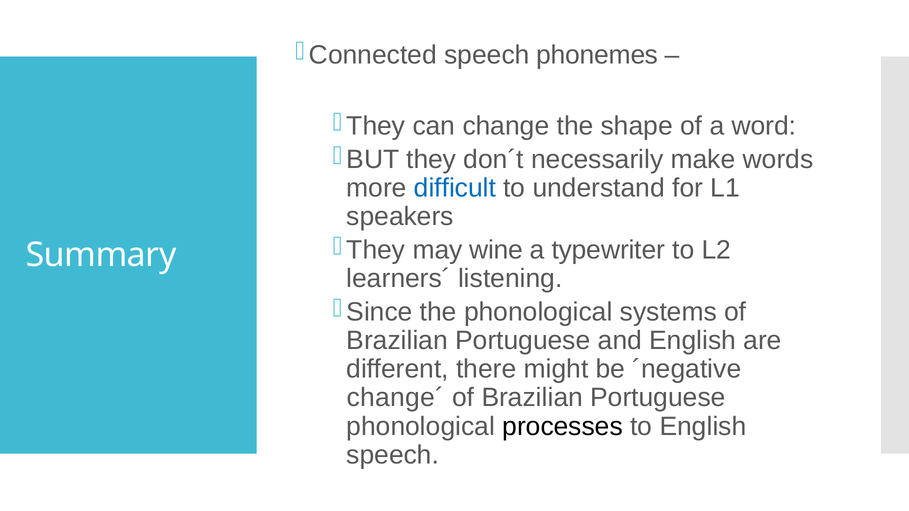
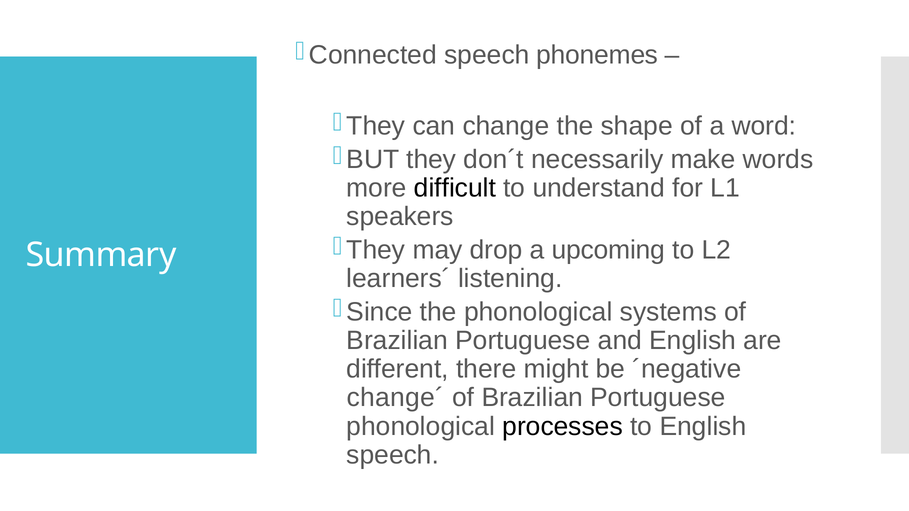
difficult colour: blue -> black (455, 188)
wine: wine -> drop (496, 250)
typewriter: typewriter -> upcoming (608, 250)
